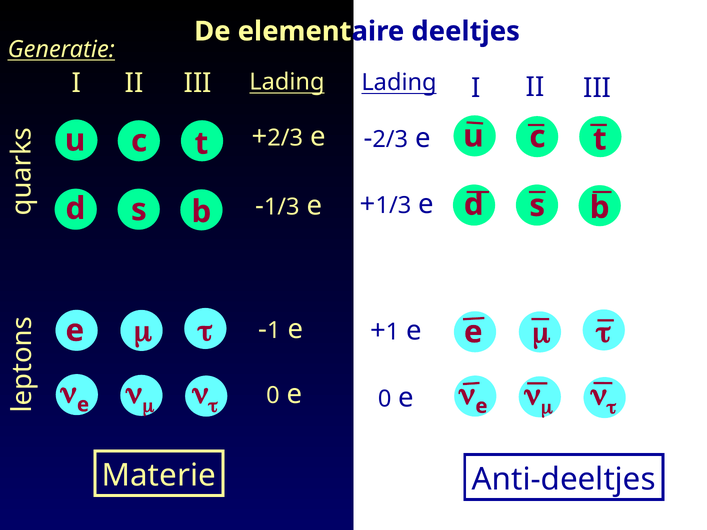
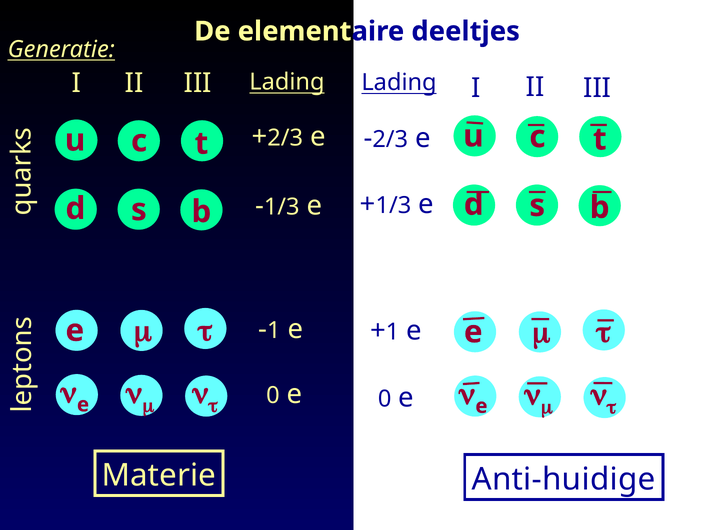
Anti-deeltjes: Anti-deeltjes -> Anti-huidige (564, 479)
